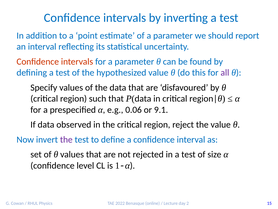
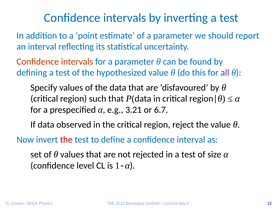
0.06: 0.06 -> 3.21 (134, 110)
9.1: 9.1 -> 6.7 (161, 110)
the colour: purple -> red (66, 139)
